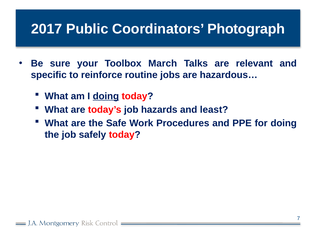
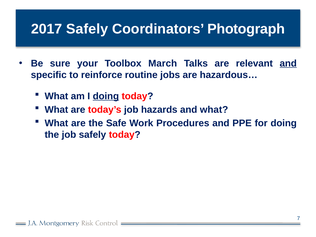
2017 Public: Public -> Safely (87, 29)
and underline: none -> present (288, 63)
and least: least -> what (214, 110)
